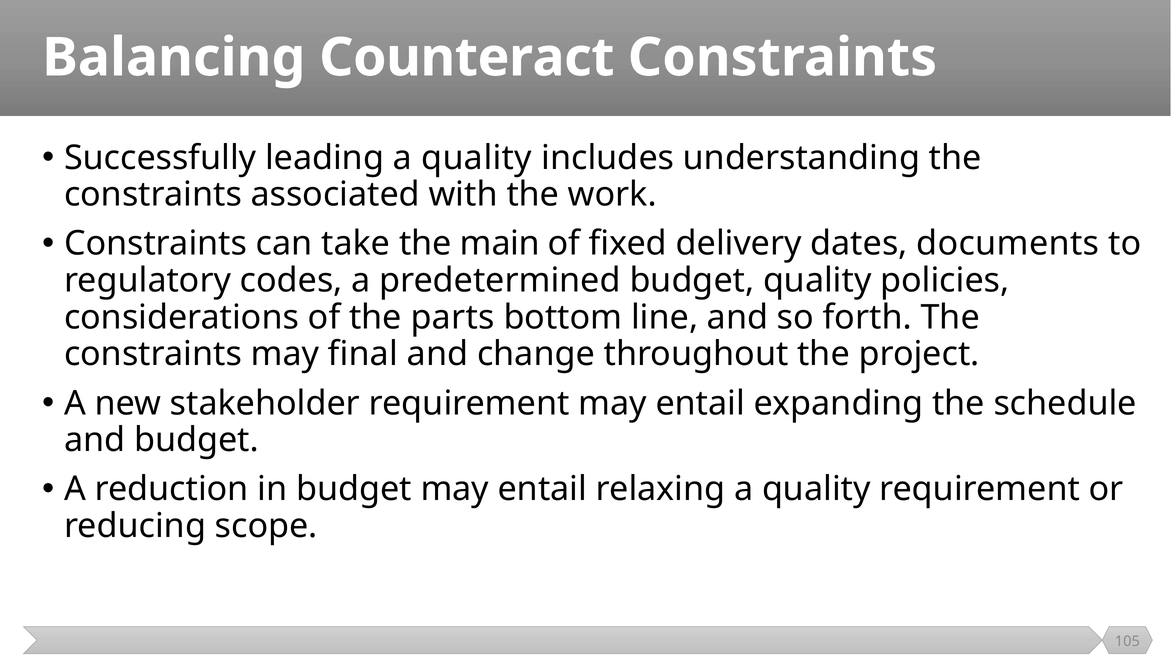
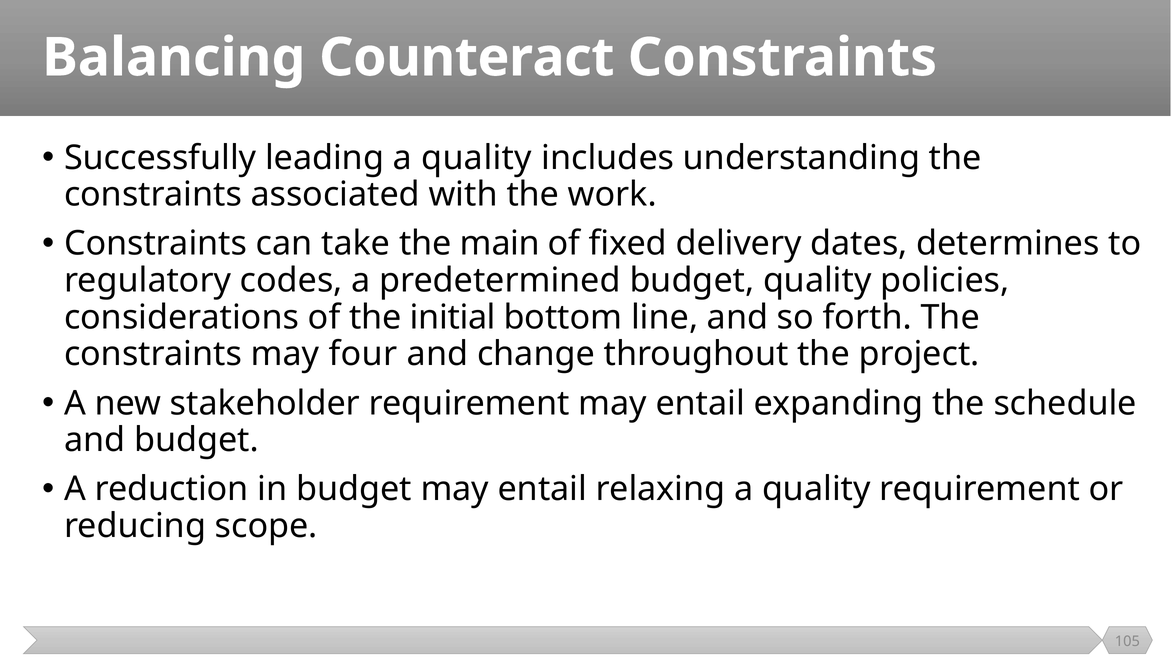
documents: documents -> determines (1008, 244)
parts: parts -> initial (453, 317)
final: final -> four (363, 354)
